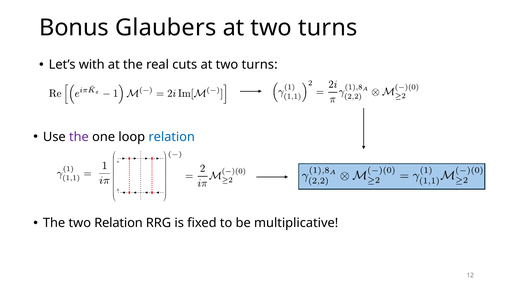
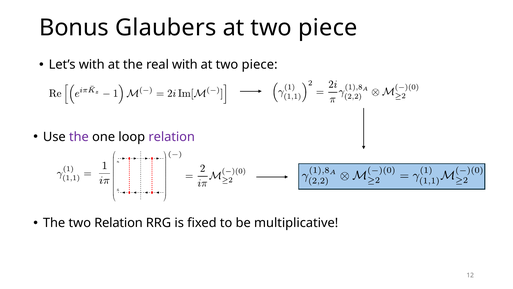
turns: turns -> piece (328, 28)
real cuts: cuts -> with (185, 65)
turns: turns -> piece (260, 65)
relation colour: blue -> purple (172, 137)
